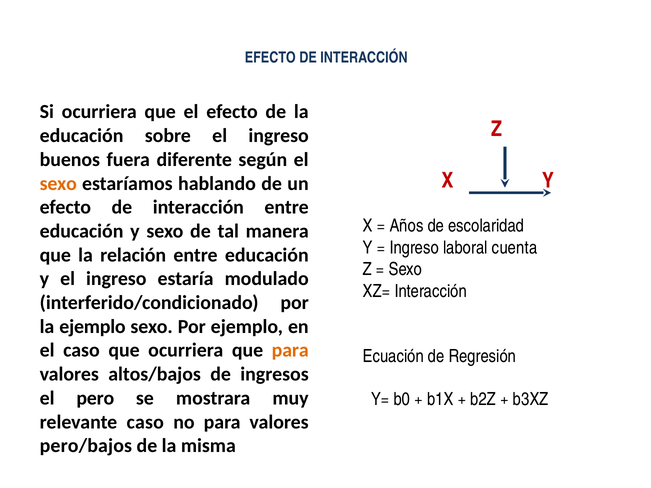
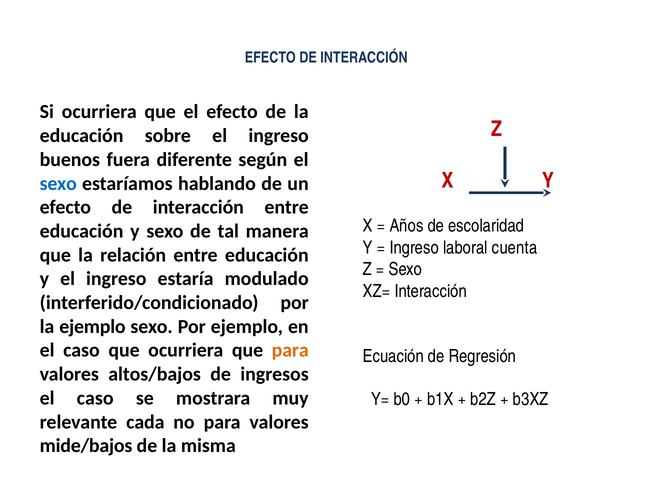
sexo colour: orange -> blue (58, 184)
pero: pero -> caso (95, 398)
relevante caso: caso -> cada (145, 422)
pero/bajos: pero/bajos -> mide/bajos (86, 446)
